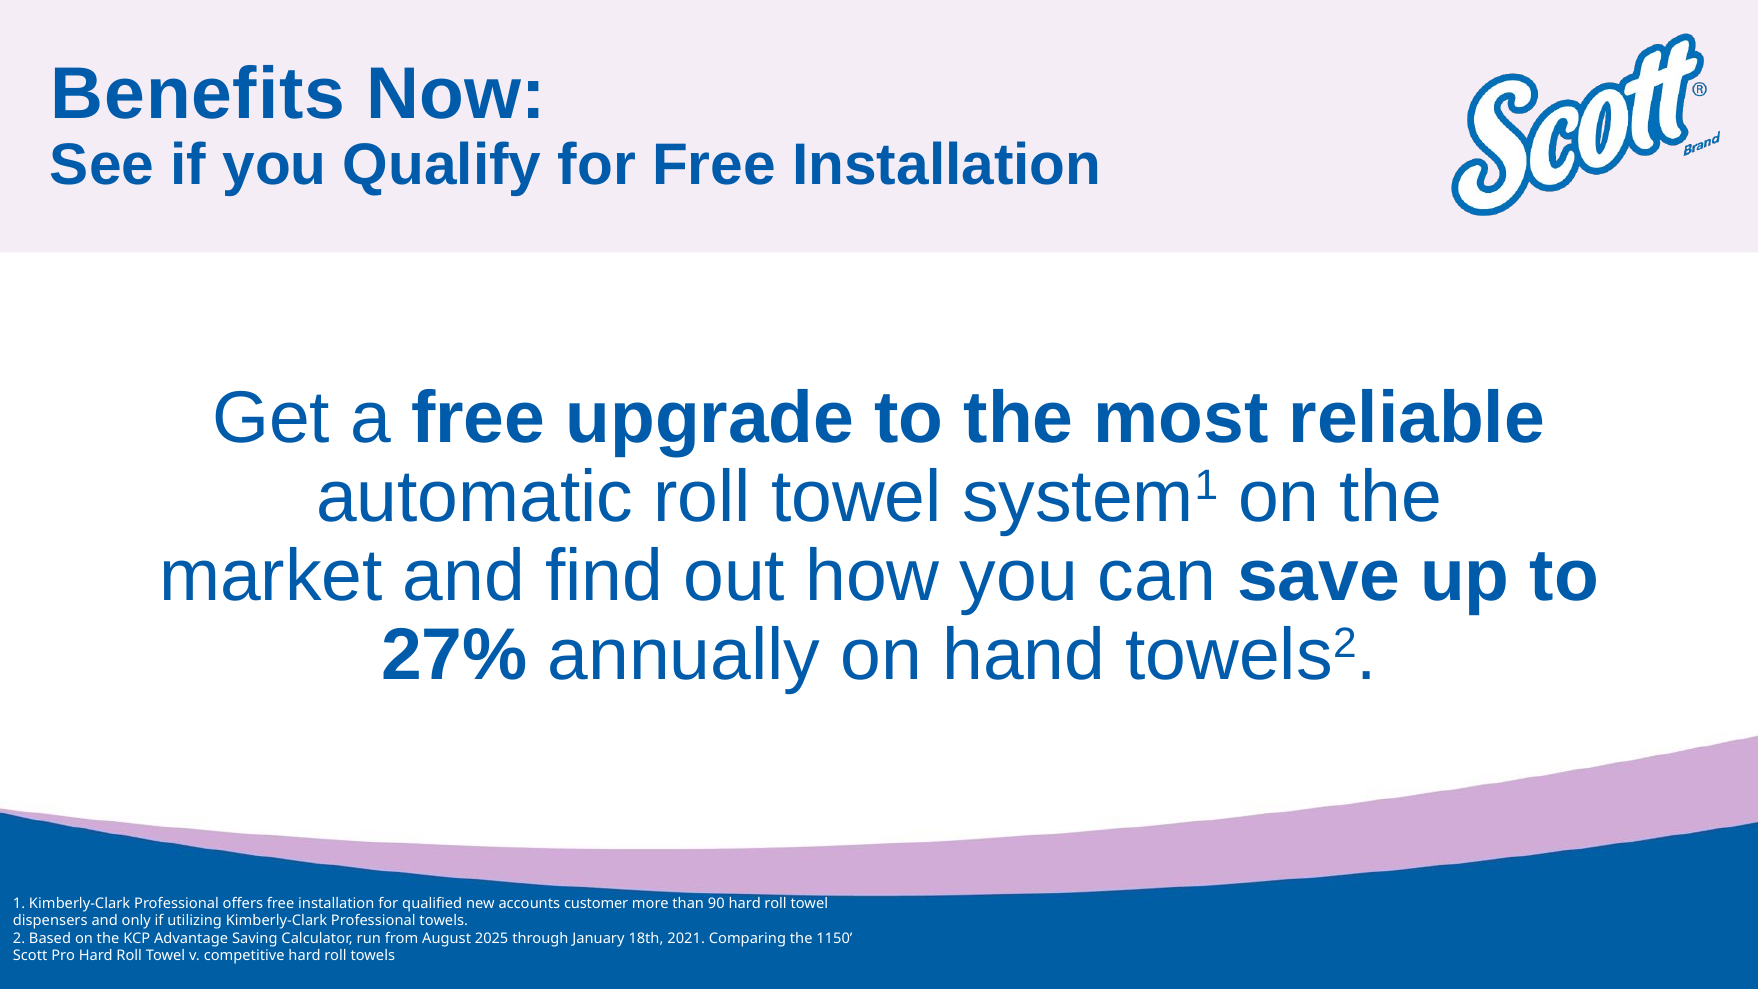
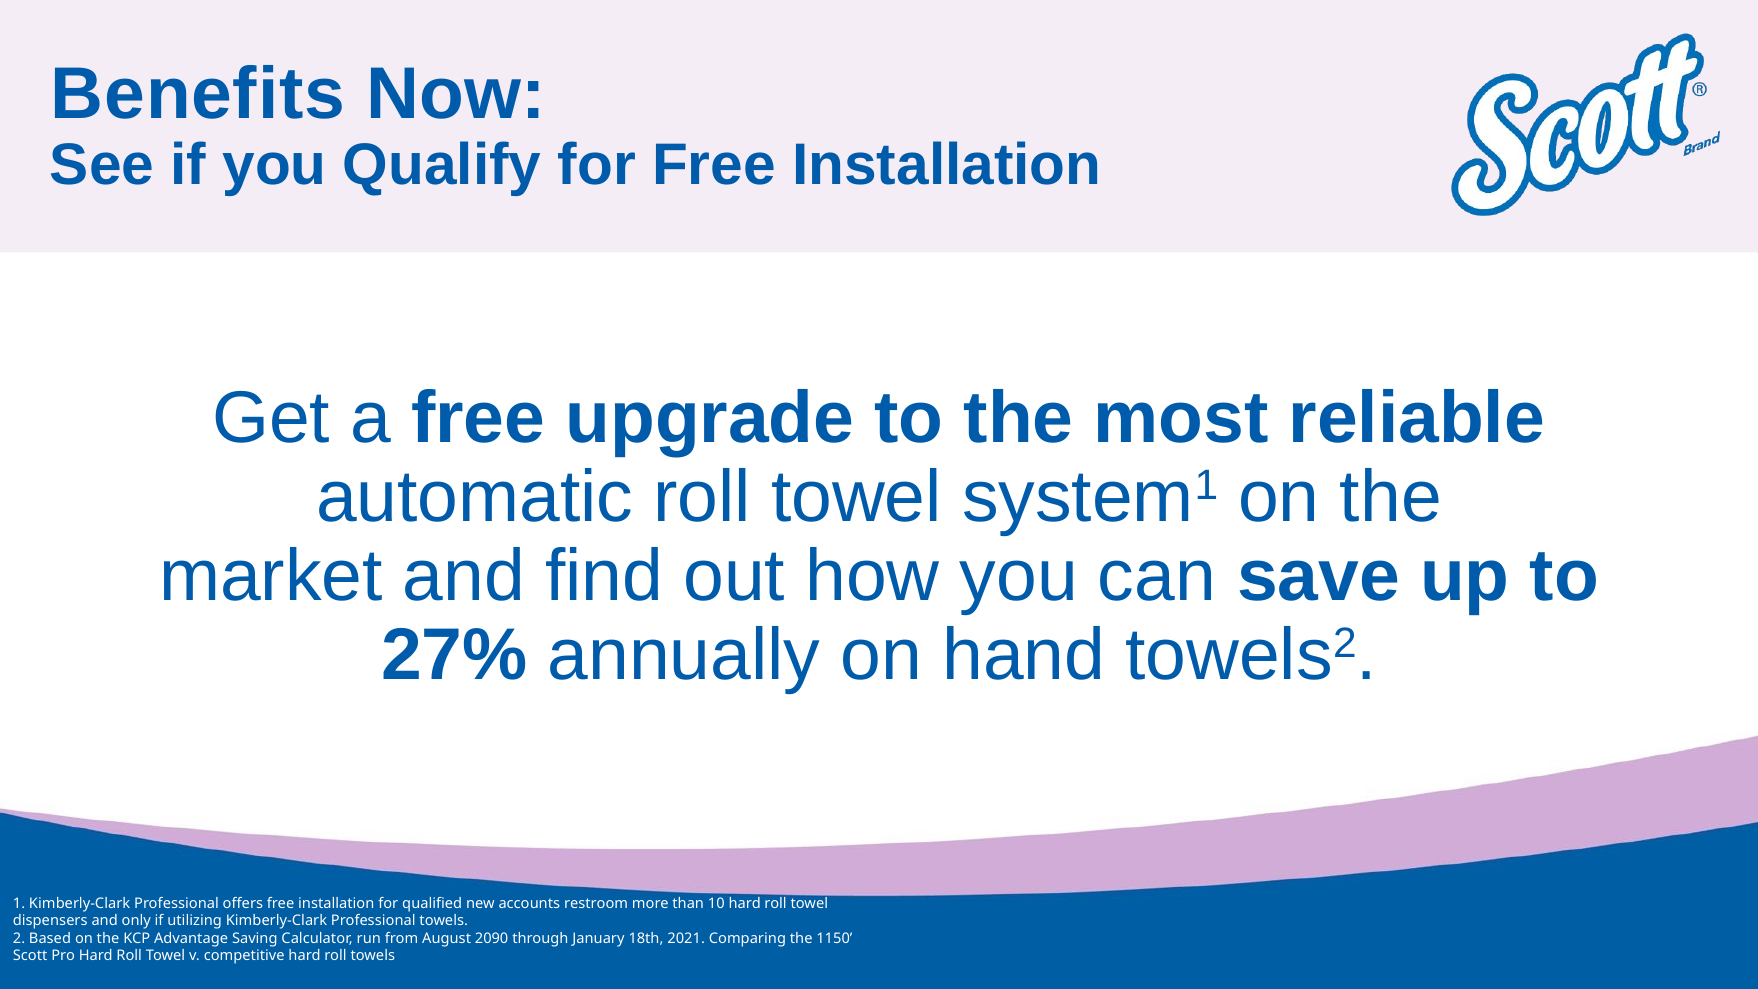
customer: customer -> restroom (596, 903)
90: 90 -> 10 (716, 903)
2025: 2025 -> 2090 (492, 938)
